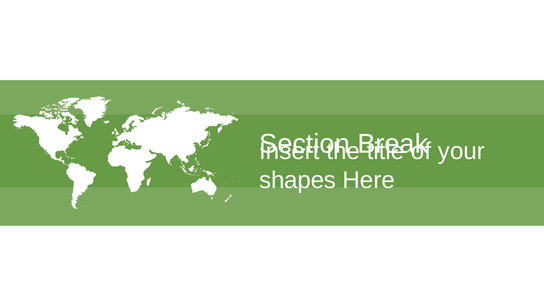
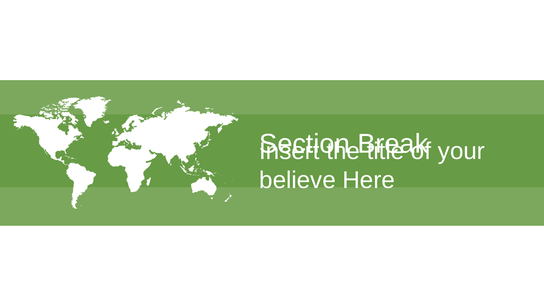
shapes: shapes -> believe (298, 180)
